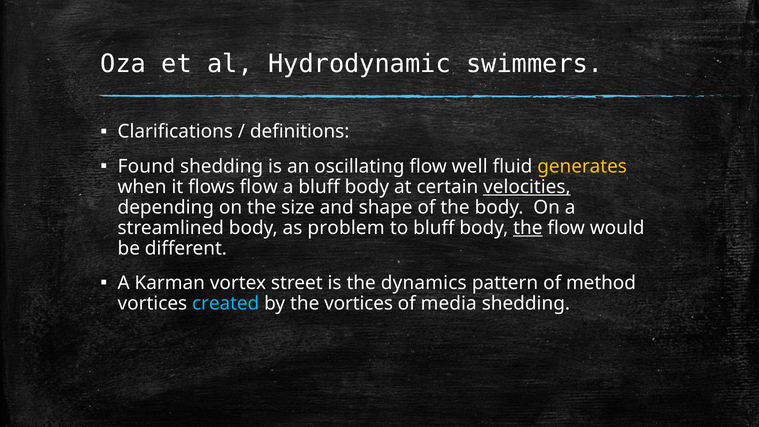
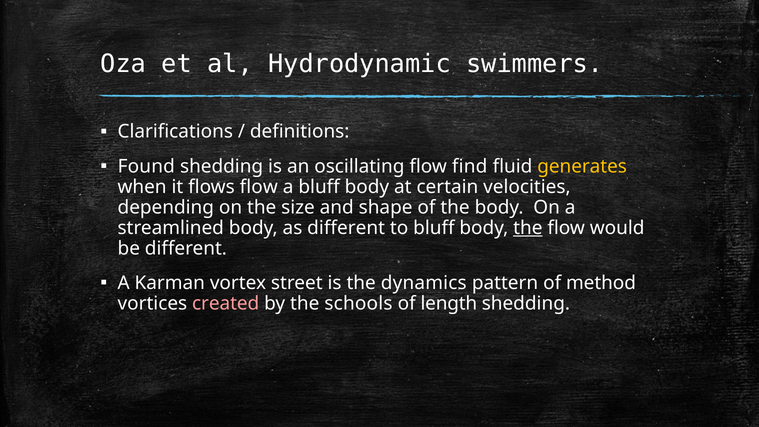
well: well -> find (470, 166)
velocities underline: present -> none (527, 187)
as problem: problem -> different (346, 228)
created colour: light blue -> pink (226, 304)
the vortices: vortices -> schools (358, 304)
media: media -> length (449, 304)
